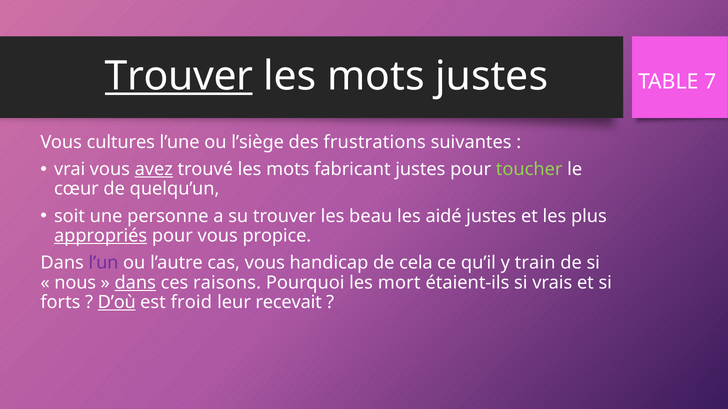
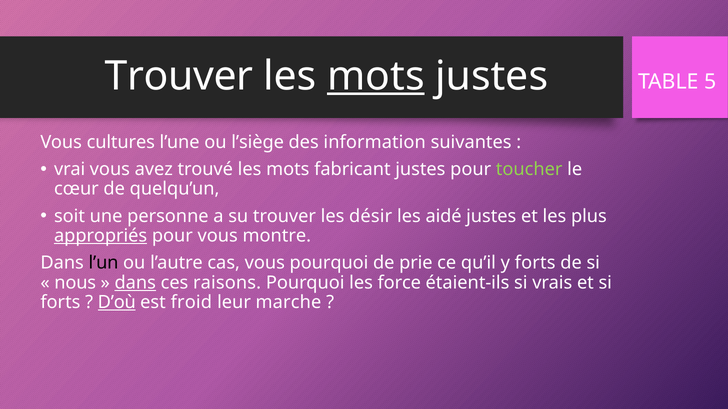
Trouver underline: present -> none (179, 76)
mots underline: none -> present (376, 76)
7: 7 -> 5 (710, 82)
frustrations: frustrations -> information (375, 142)
avez underline: present -> none (154, 169)
beau: beau -> désir (371, 216)
propice: propice -> montre (277, 236)
l’un colour: purple -> black (104, 263)
vous handicap: handicap -> pourquoi (329, 263)
cela: cela -> prie (416, 263)
y train: train -> forts (535, 263)
mort: mort -> force (399, 283)
recevait: recevait -> marche (288, 303)
